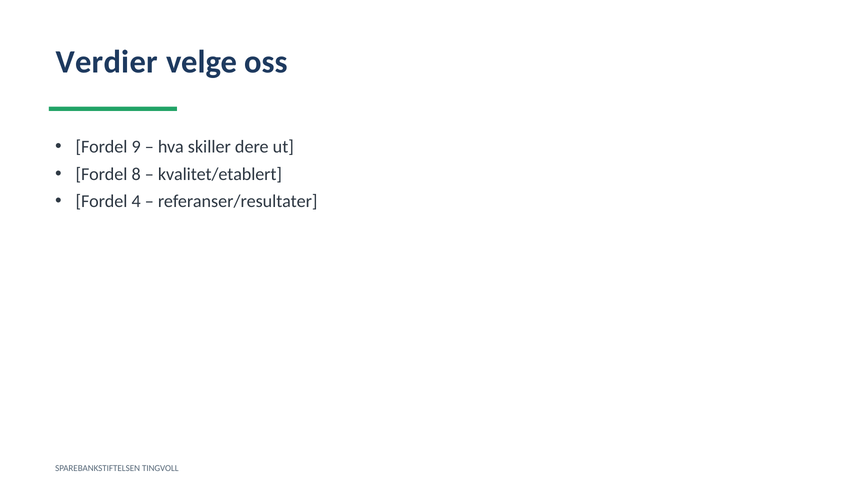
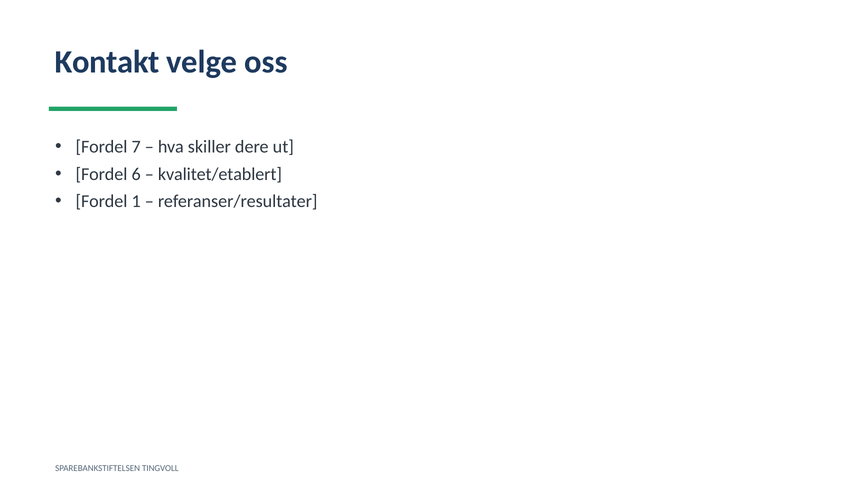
Verdier: Verdier -> Kontakt (107, 62)
9: 9 -> 7 (136, 147)
8: 8 -> 6 (136, 174)
4: 4 -> 1 (136, 201)
